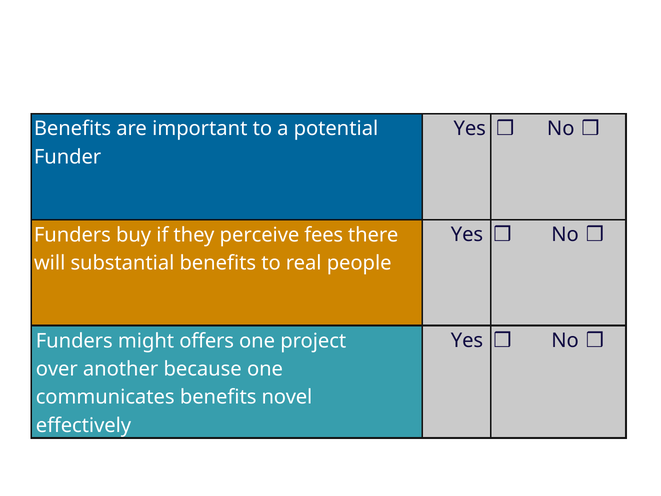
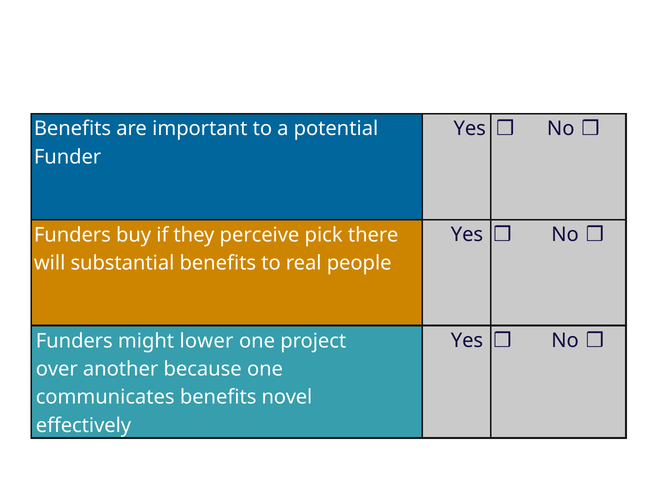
fees: fees -> pick (324, 235)
offers: offers -> lower (206, 341)
